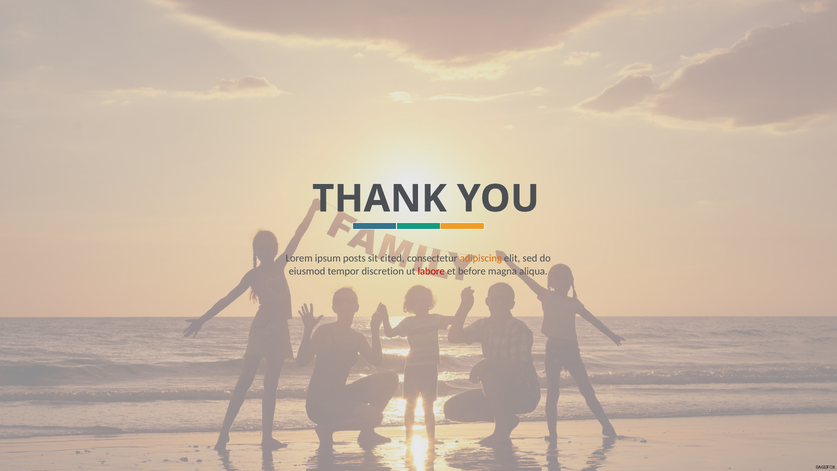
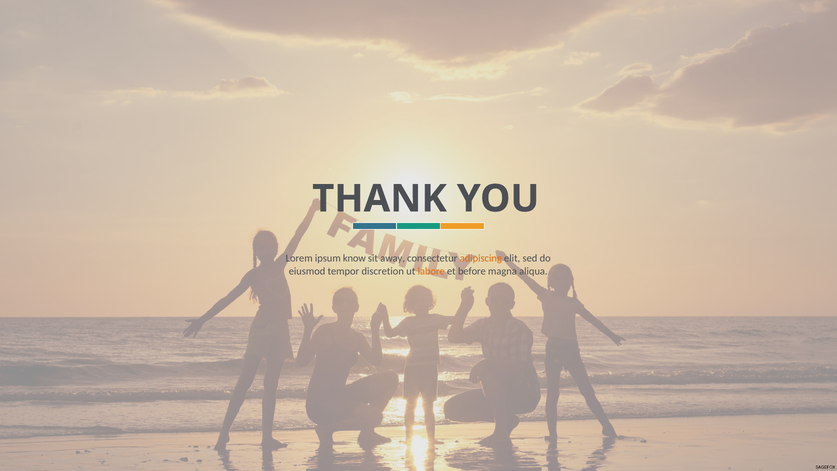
posts: posts -> know (354, 258)
cited: cited -> away (393, 258)
labore colour: red -> orange (431, 271)
